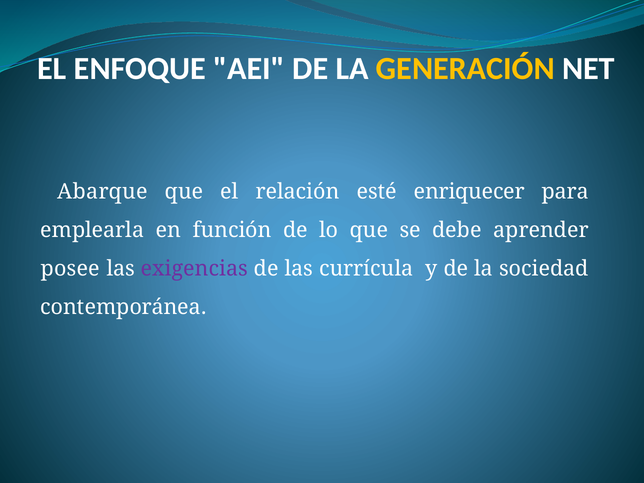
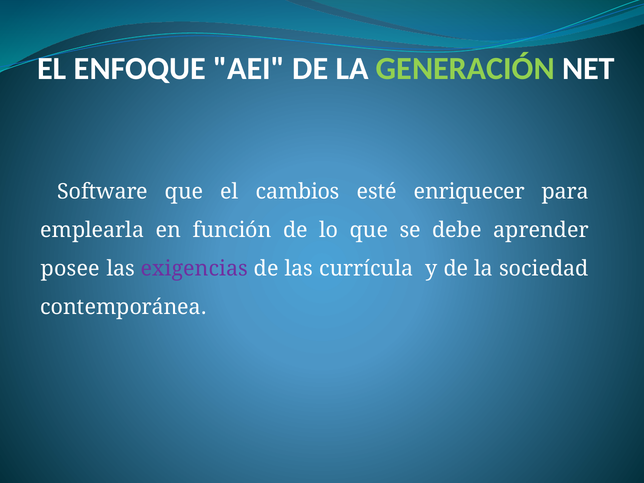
GENERACIÓN colour: yellow -> light green (465, 68)
Abarque: Abarque -> Software (103, 191)
relación: relación -> cambios (298, 191)
